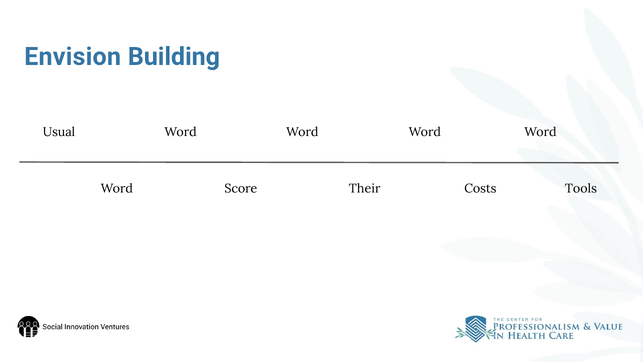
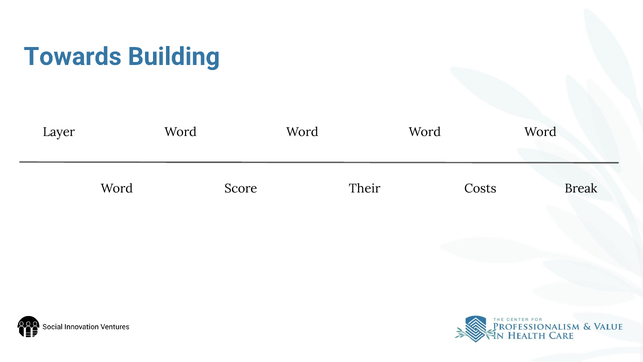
Envision: Envision -> Towards (73, 57)
Usual: Usual -> Layer (59, 132)
Tools: Tools -> Break (581, 189)
